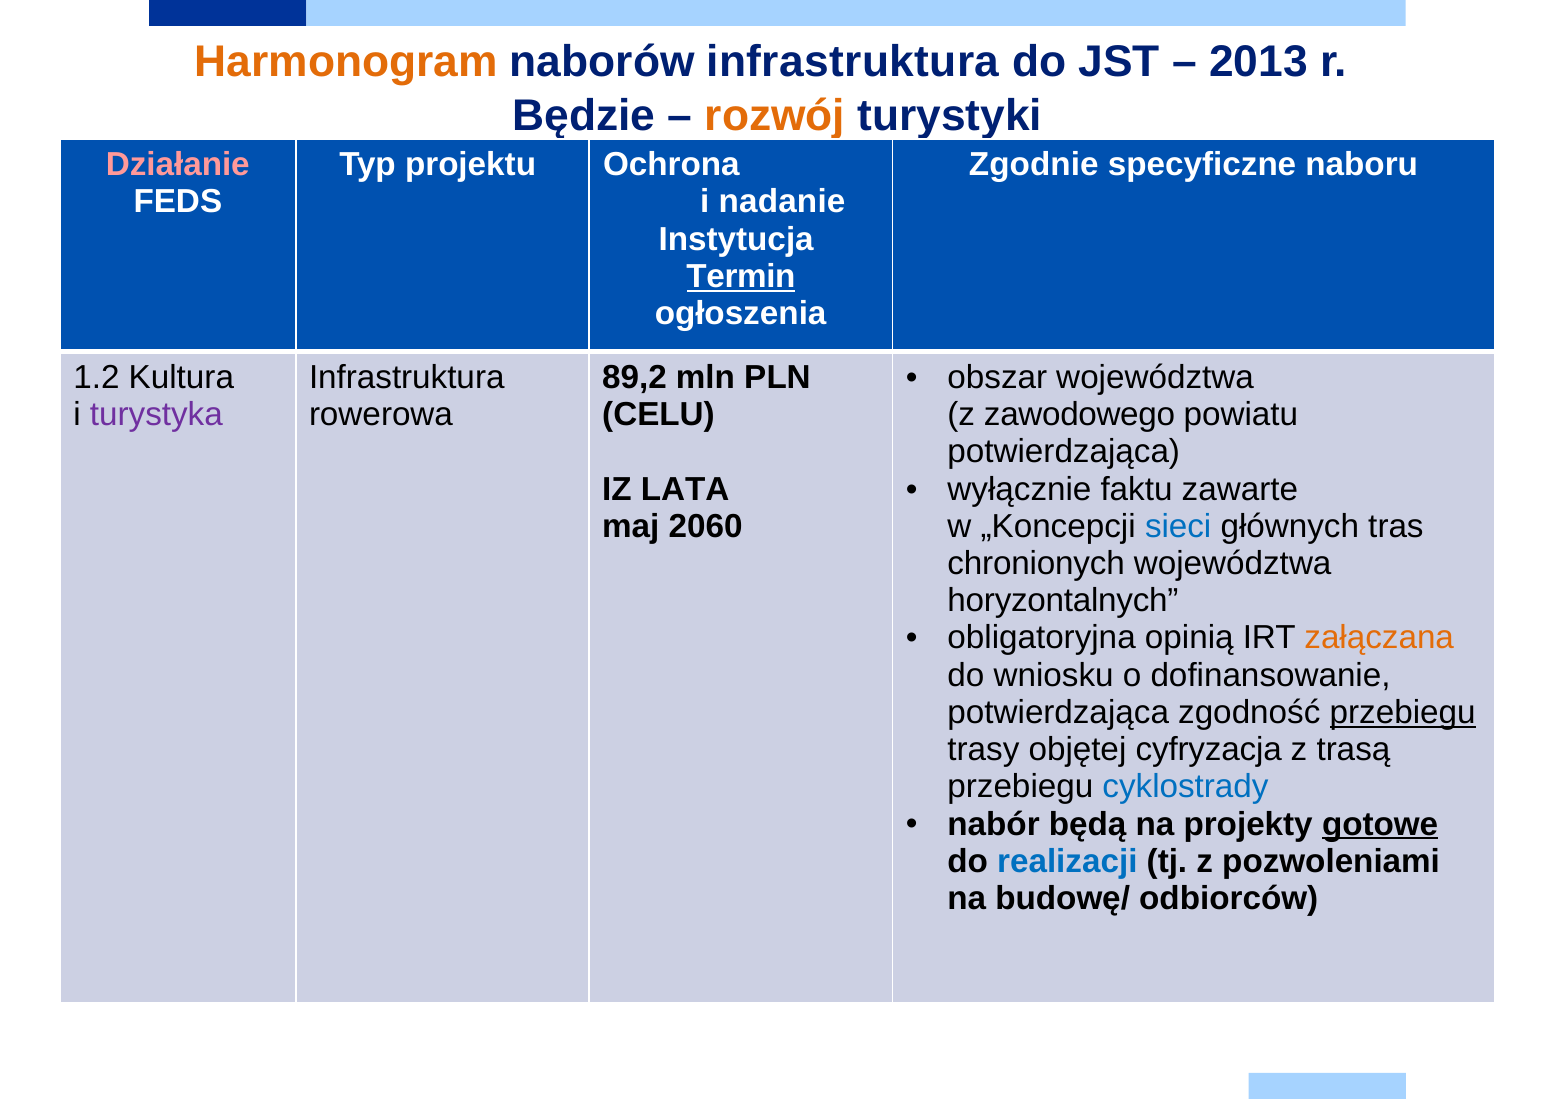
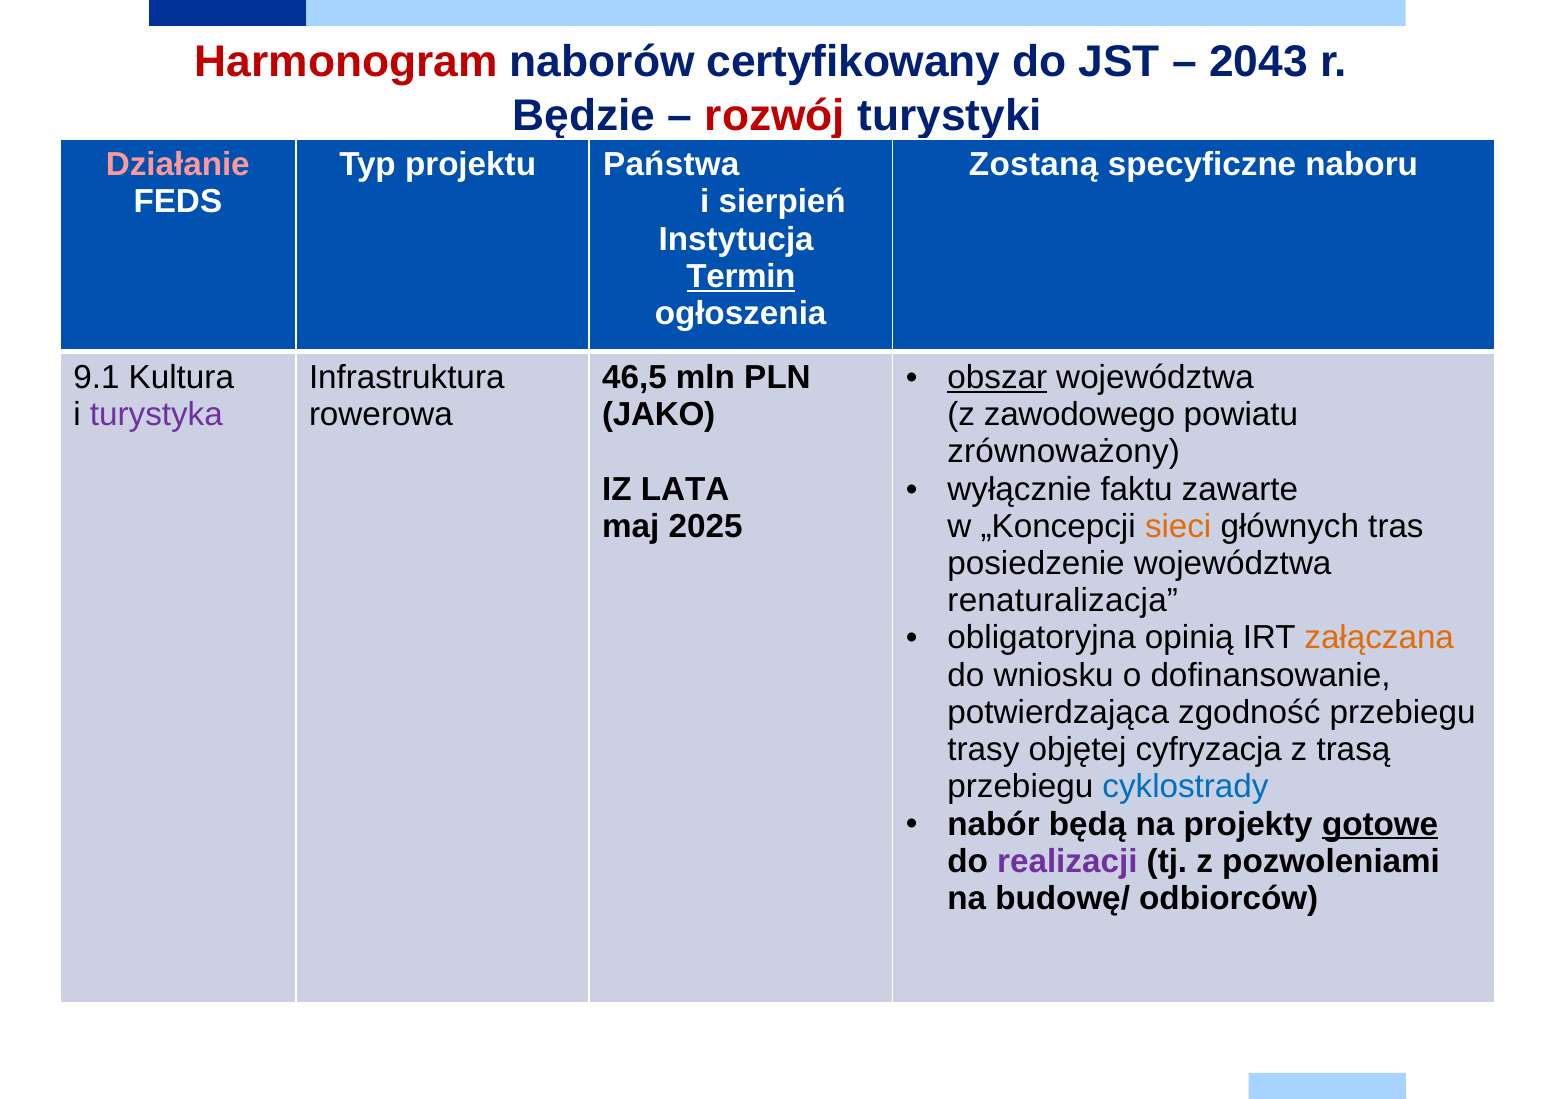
Harmonogram colour: orange -> red (346, 62)
naborów infrastruktura: infrastruktura -> certyfikowany (853, 62)
2013: 2013 -> 2043 (1258, 62)
rozwój colour: orange -> red (775, 115)
Ochrona: Ochrona -> Państwa (671, 165)
Zgodnie: Zgodnie -> Zostaną (1034, 165)
nadanie: nadanie -> sierpień (782, 202)
1.2: 1.2 -> 9.1 (96, 378)
89,2: 89,2 -> 46,5 (635, 378)
obszar underline: none -> present (997, 378)
CELU: CELU -> JAKO (659, 415)
potwierdzająca: potwierdzająca -> zrównoważony (1064, 452)
2060: 2060 -> 2025 (706, 527)
sieci colour: blue -> orange (1178, 527)
chronionych: chronionych -> posiedzenie (1036, 564)
horyzontalnych: horyzontalnych -> renaturalizacja (1063, 601)
przebiegu underline: present -> none (1403, 713)
realizacji colour: blue -> purple (1067, 862)
